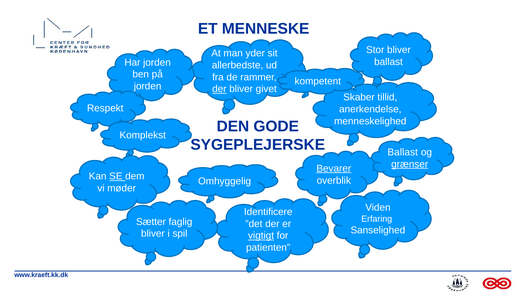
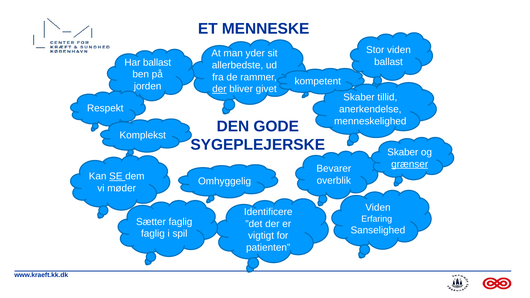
Stor bliver: bliver -> viden (399, 50)
Har jorden: jorden -> ballast (157, 62)
Ballast: Ballast -> Skaber (403, 152)
Bevarer underline: present -> none (334, 169)
bliver: bliver -> faglig (153, 234)
vigtigt underline: present -> none (261, 236)
